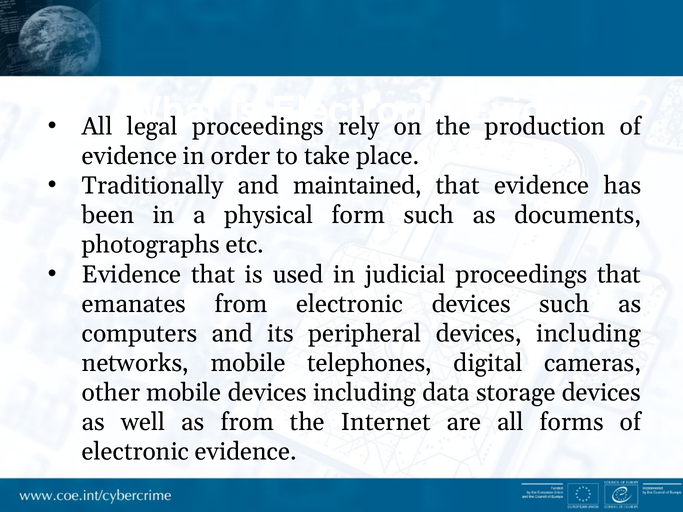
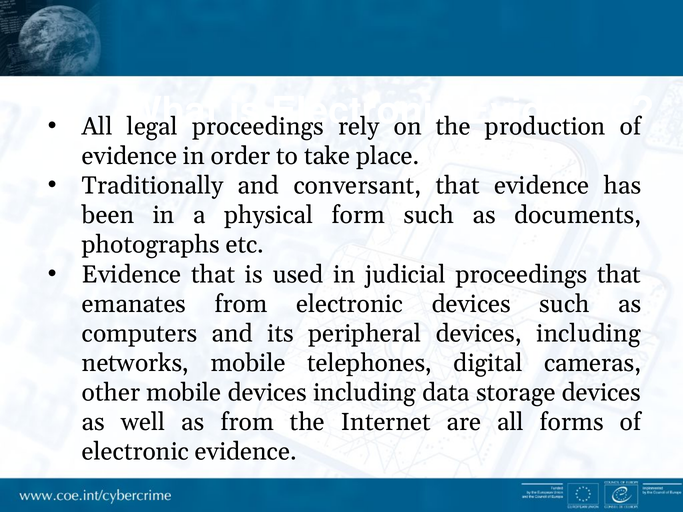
maintained: maintained -> conversant (357, 186)
